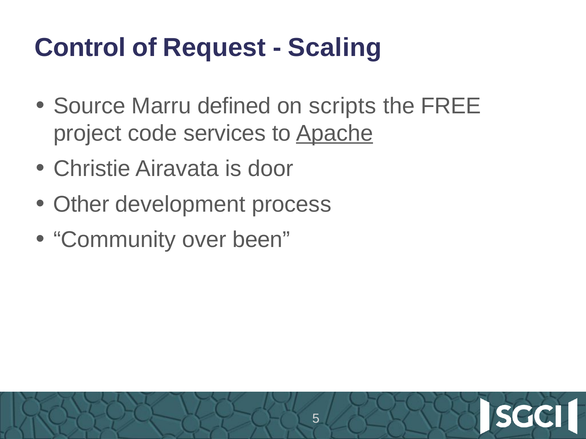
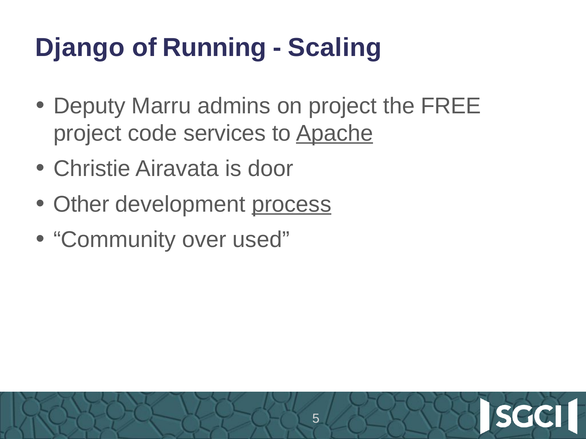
Control: Control -> Django (80, 48)
Request: Request -> Running (214, 48)
Source: Source -> Deputy (89, 106)
defined: defined -> admins (234, 106)
on scripts: scripts -> project (343, 106)
process underline: none -> present (292, 204)
been: been -> used (261, 240)
